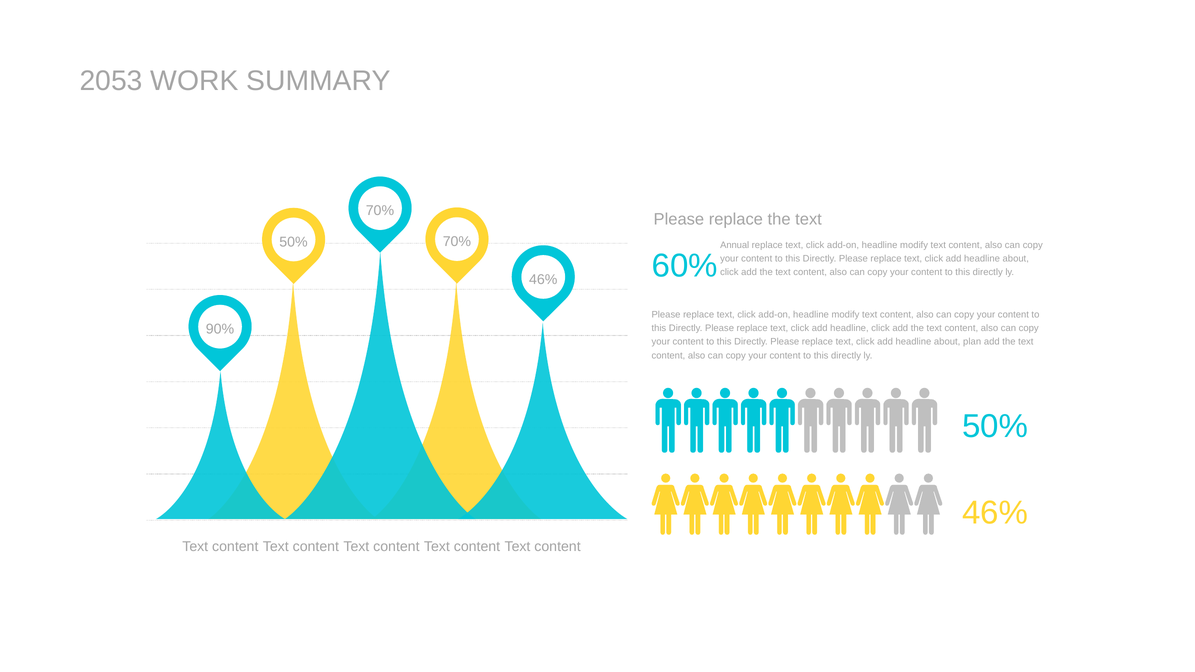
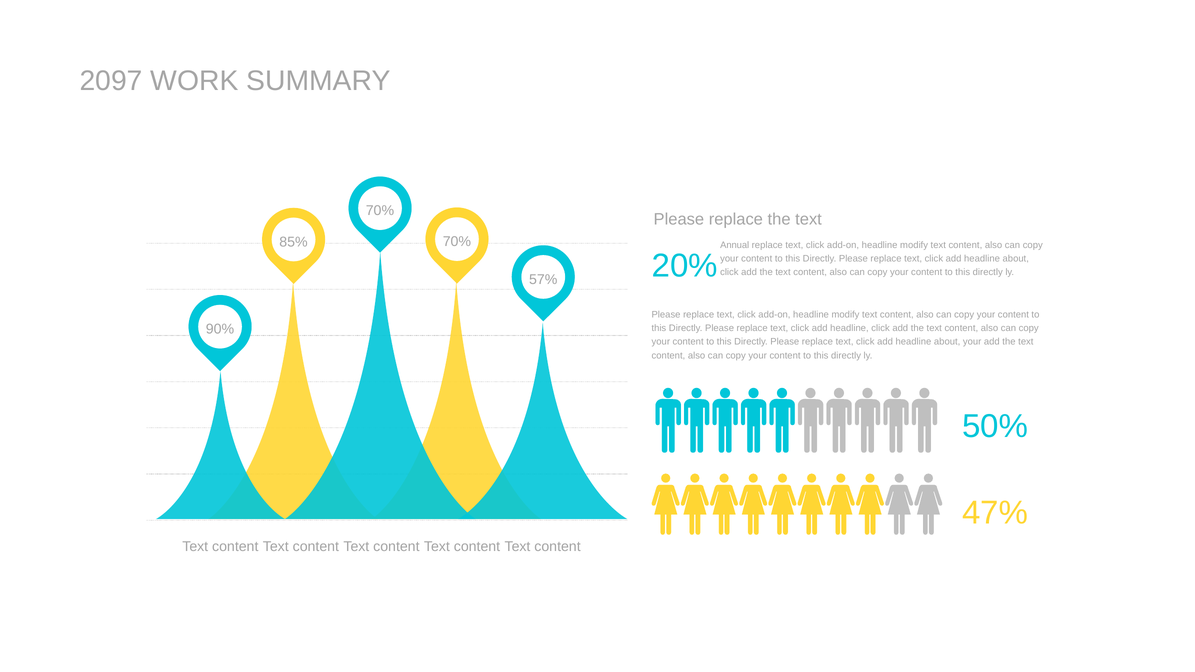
2053: 2053 -> 2097 (111, 81)
50%: 50% -> 85% (293, 242)
60%: 60% -> 20% (685, 266)
46%: 46% -> 57% (543, 280)
about plan: plan -> your (972, 342)
46%: 46% -> 47% (995, 513)
